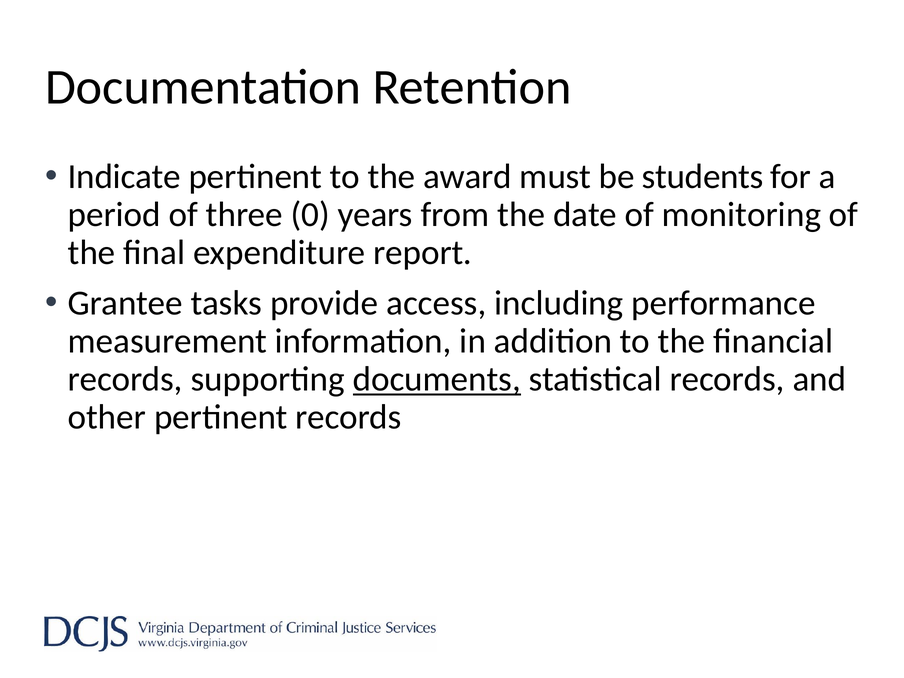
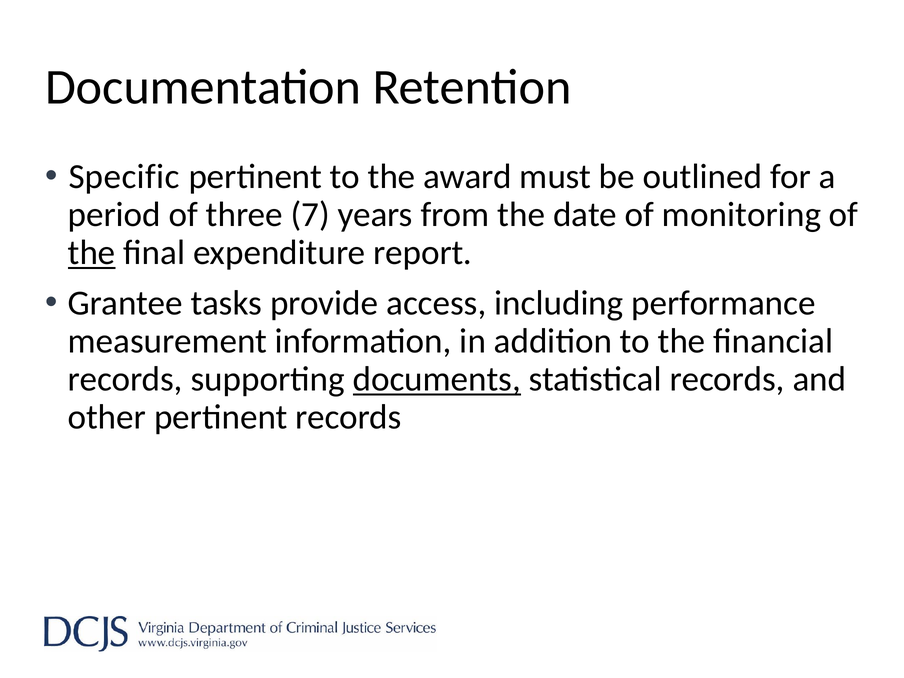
Indicate: Indicate -> Specific (124, 177)
students: students -> outlined (702, 177)
0: 0 -> 7 (310, 215)
the underline: none -> present (92, 253)
